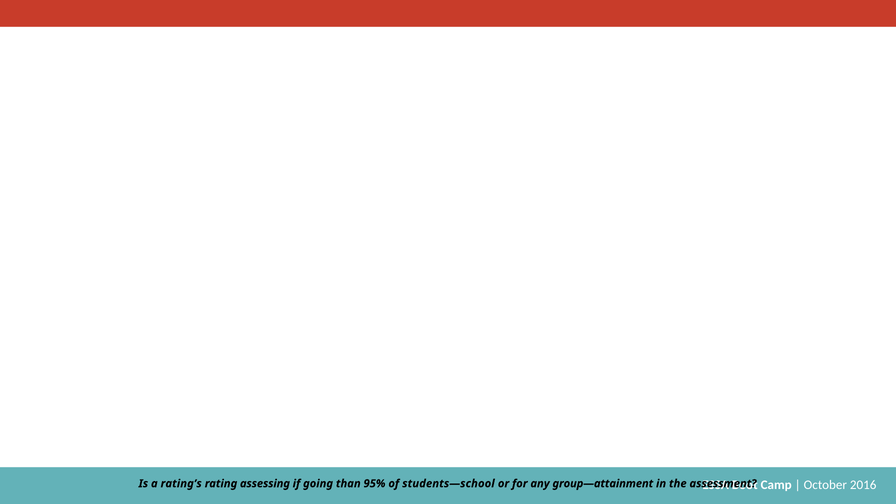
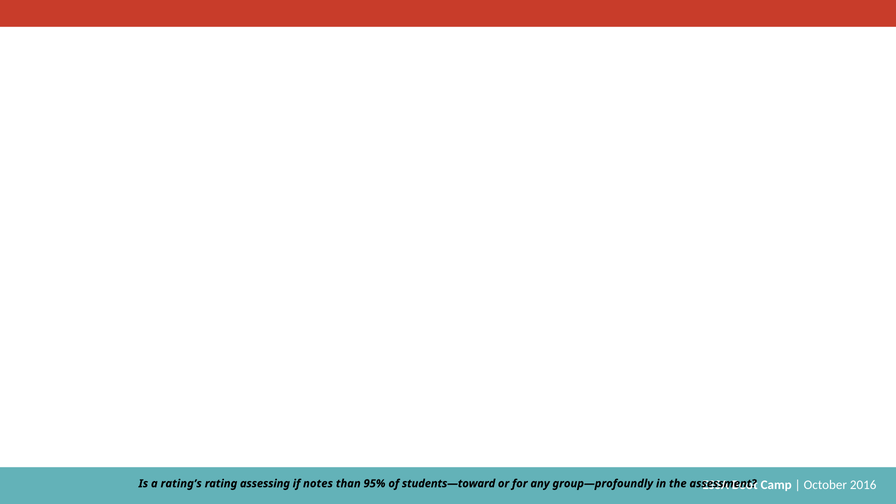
going: going -> notes (318, 484)
students—school: students—school -> students—toward (449, 484)
group—attainment: group—attainment -> group—profoundly (603, 484)
